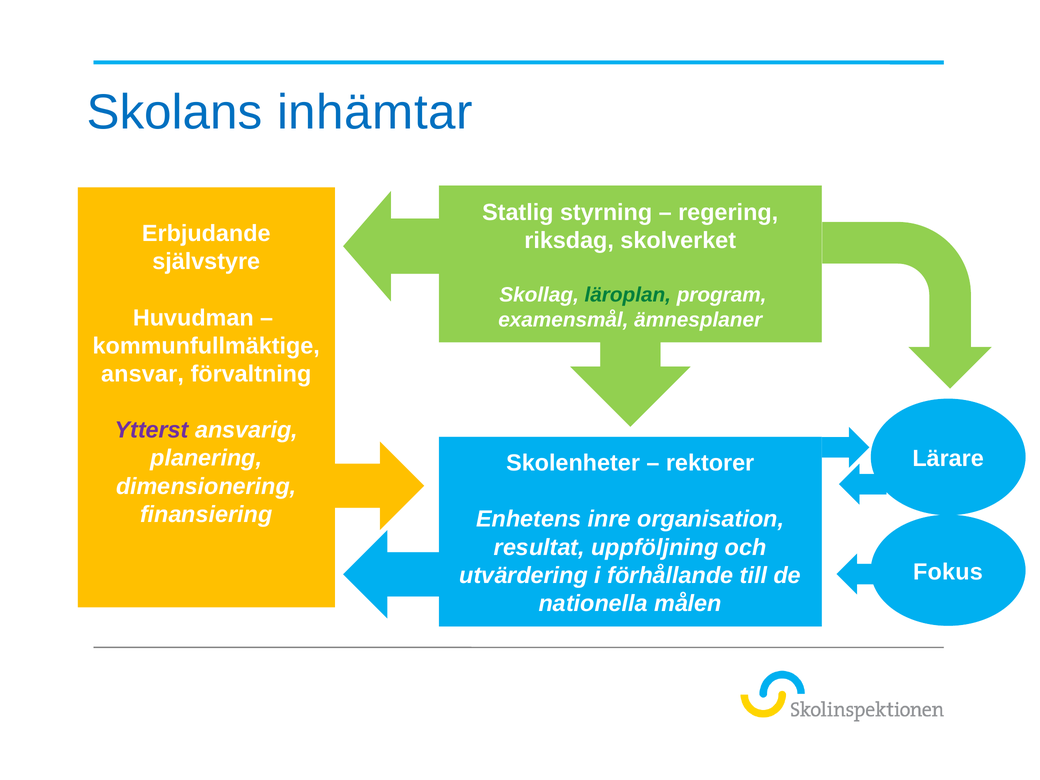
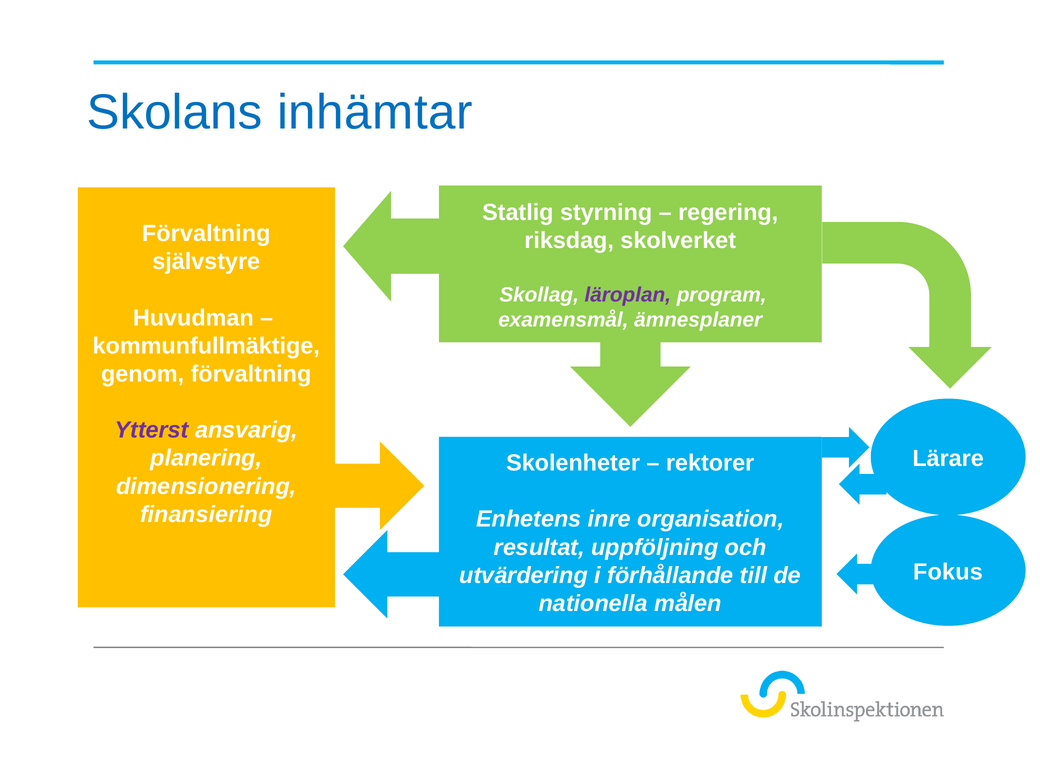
Erbjudande: Erbjudande -> Förvaltning (206, 234)
läroplan colour: green -> purple (628, 295)
ansvar: ansvar -> genom (143, 374)
